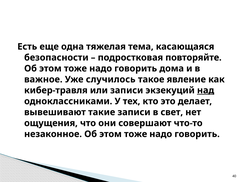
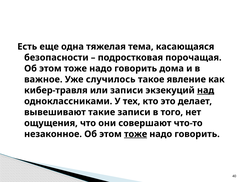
повторяйте: повторяйте -> порочащая (193, 57)
свет: свет -> того (172, 112)
тоже underline: none -> present (136, 134)
